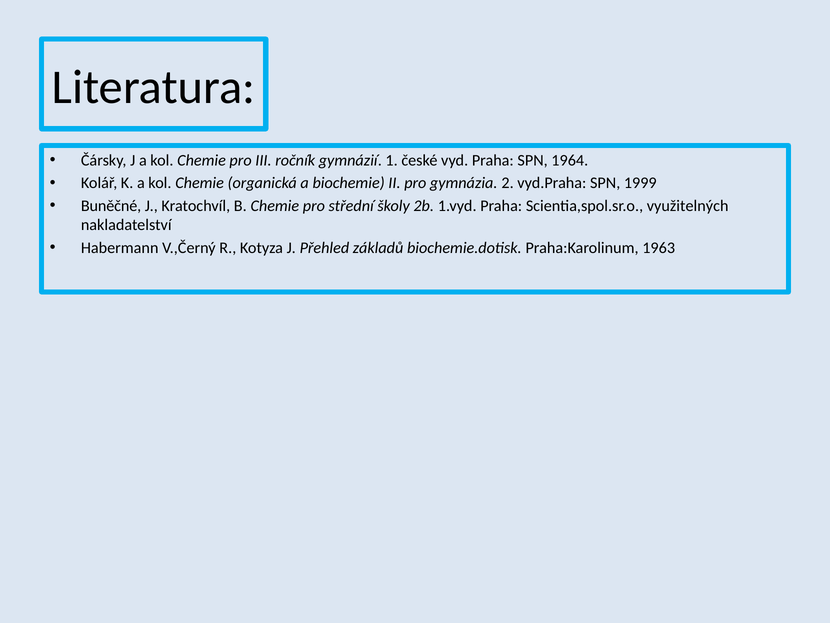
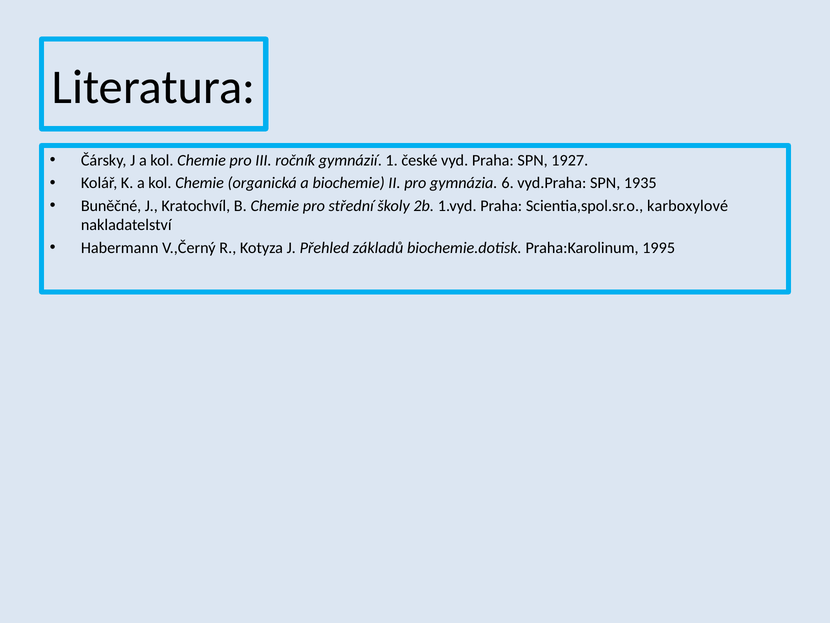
1964: 1964 -> 1927 (570, 160)
2: 2 -> 6 (508, 183)
1999: 1999 -> 1935 (640, 183)
využitelných: využitelných -> karboxylové (688, 206)
1963: 1963 -> 1995 (659, 248)
